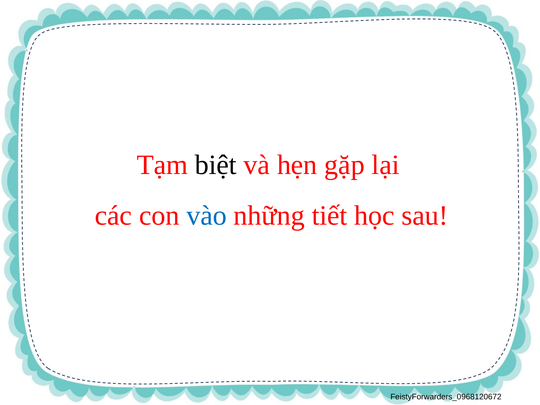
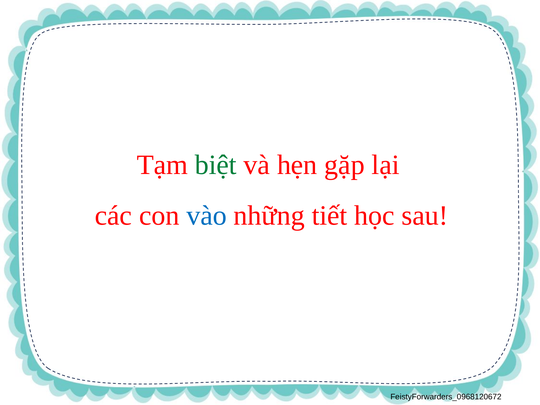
biệt colour: black -> green (216, 165)
